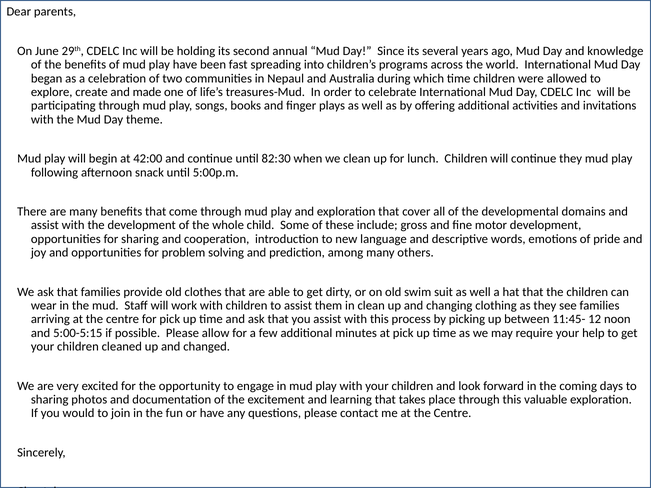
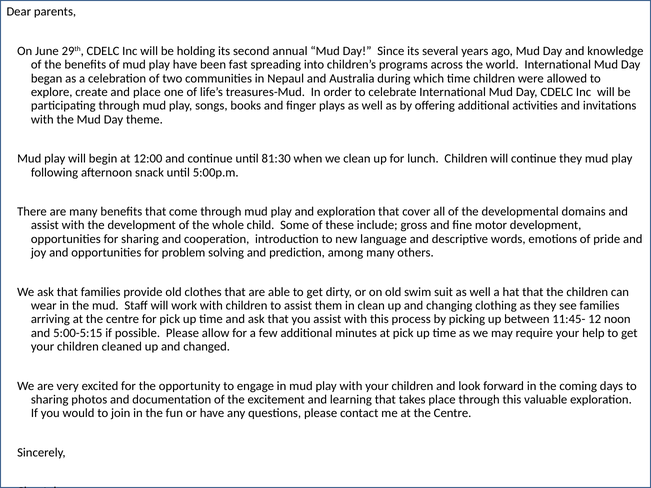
and made: made -> place (147, 92)
42:00: 42:00 -> 12:00 (148, 159)
82:30: 82:30 -> 81:30 (276, 159)
